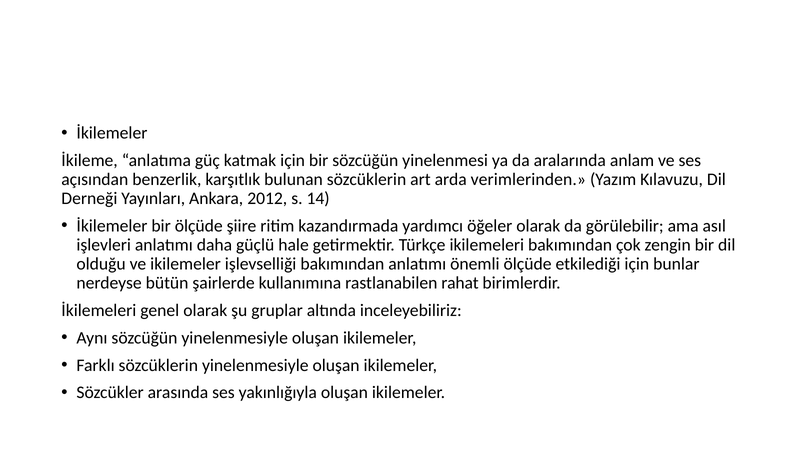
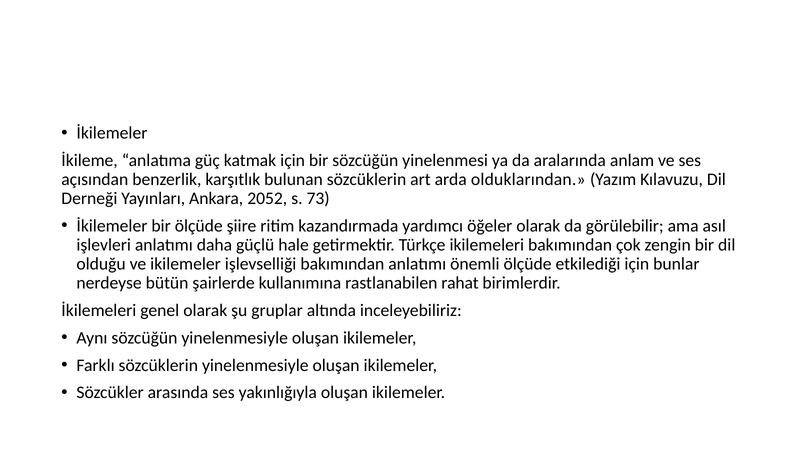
verimlerinden: verimlerinden -> olduklarından (528, 179)
2012: 2012 -> 2052 (267, 198)
14: 14 -> 73 (318, 198)
